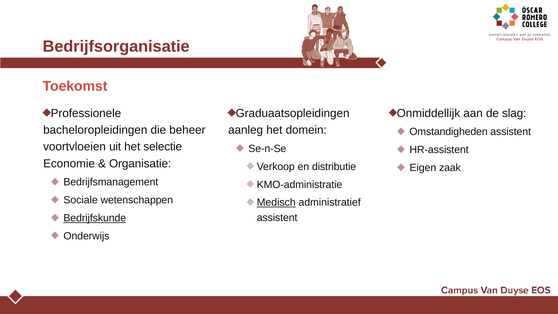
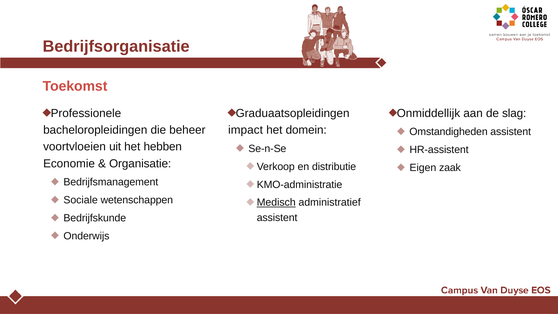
aanleg: aanleg -> impact (246, 130)
selectie: selectie -> hebben (163, 147)
Bedrijfskunde underline: present -> none (95, 218)
